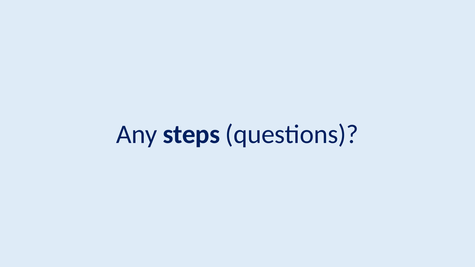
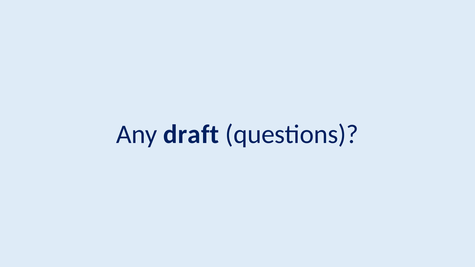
steps: steps -> draft (191, 134)
